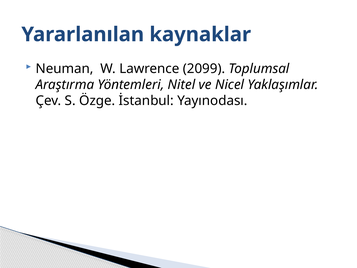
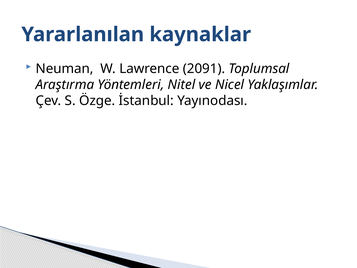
2099: 2099 -> 2091 (204, 69)
